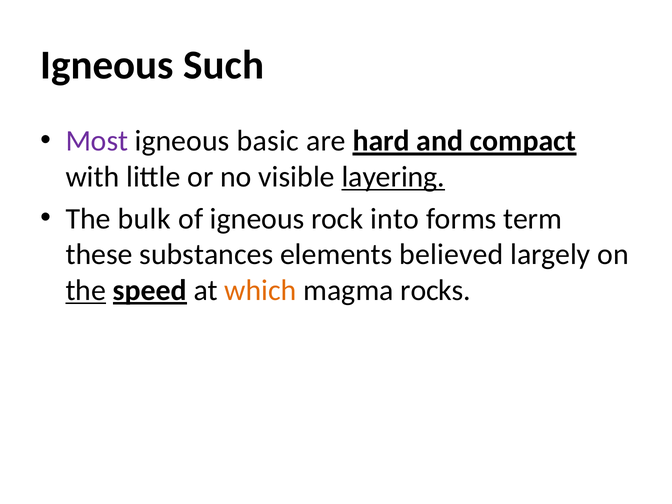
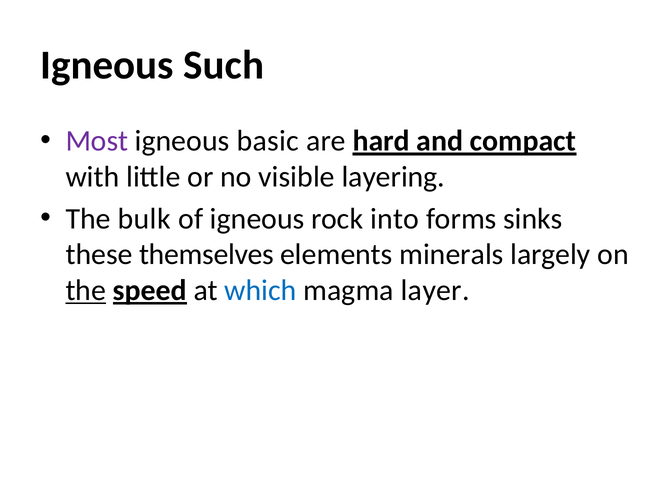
layering underline: present -> none (393, 177)
term: term -> sinks (533, 219)
substances: substances -> themselves (207, 254)
believed: believed -> minerals (451, 254)
which colour: orange -> blue (260, 290)
rocks: rocks -> layer (435, 290)
